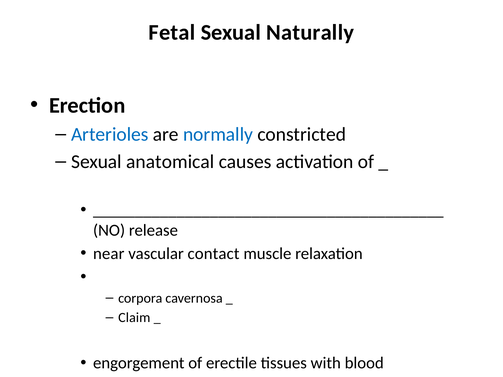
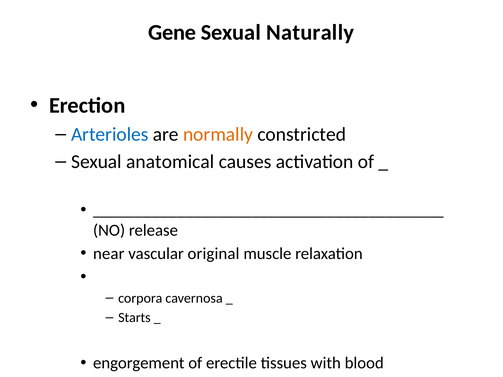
Fetal: Fetal -> Gene (172, 33)
normally colour: blue -> orange (218, 134)
contact: contact -> original (214, 254)
Claim: Claim -> Starts (134, 318)
